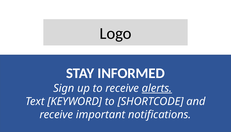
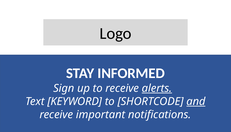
and underline: none -> present (196, 102)
